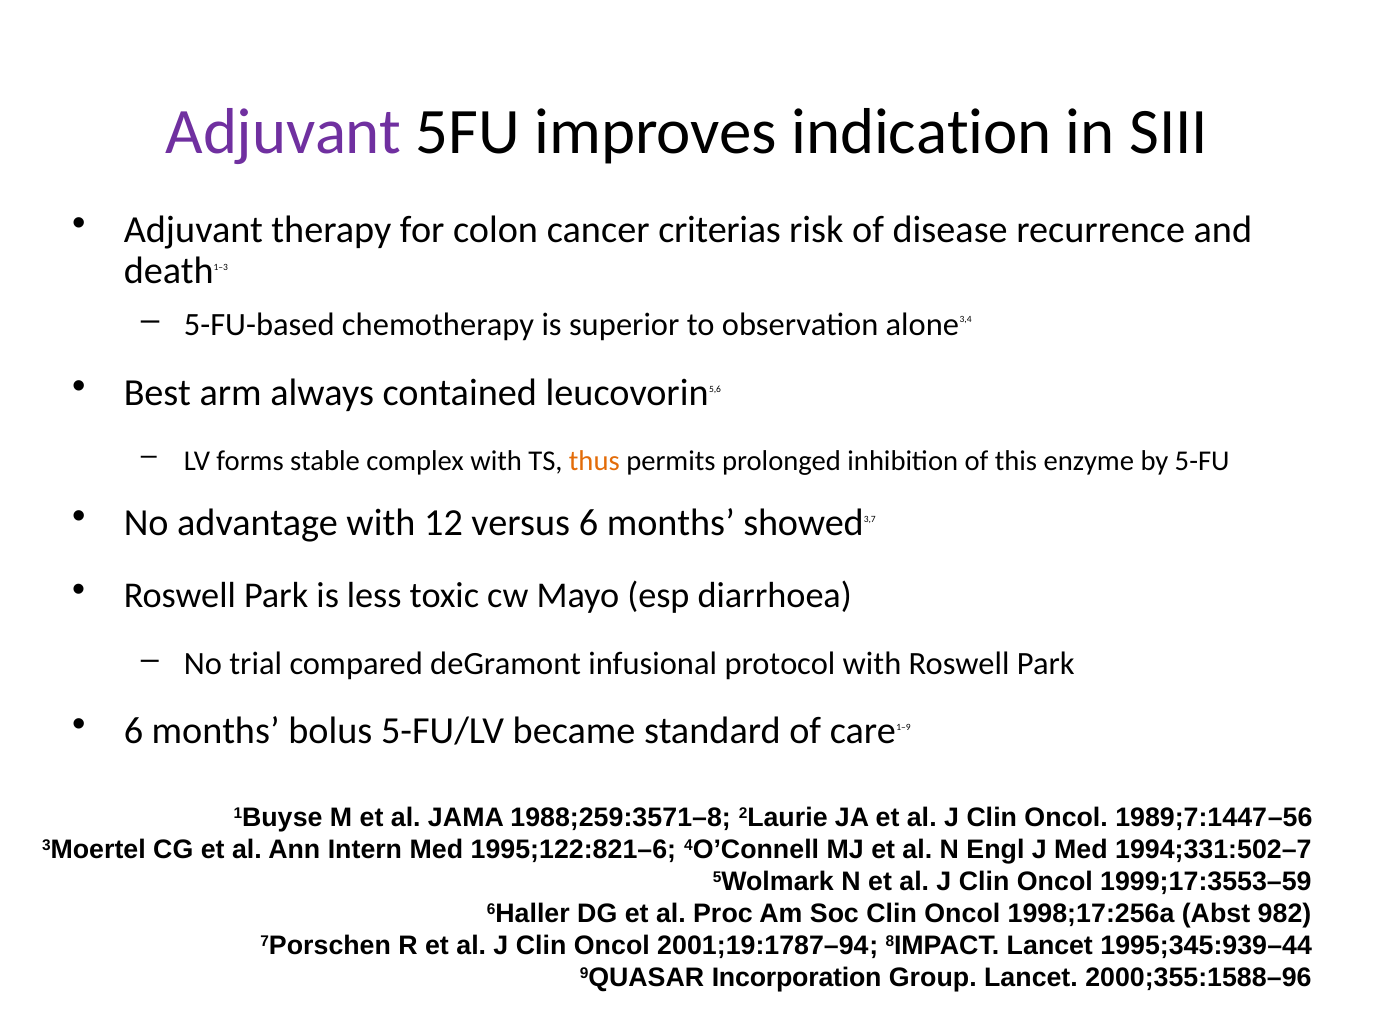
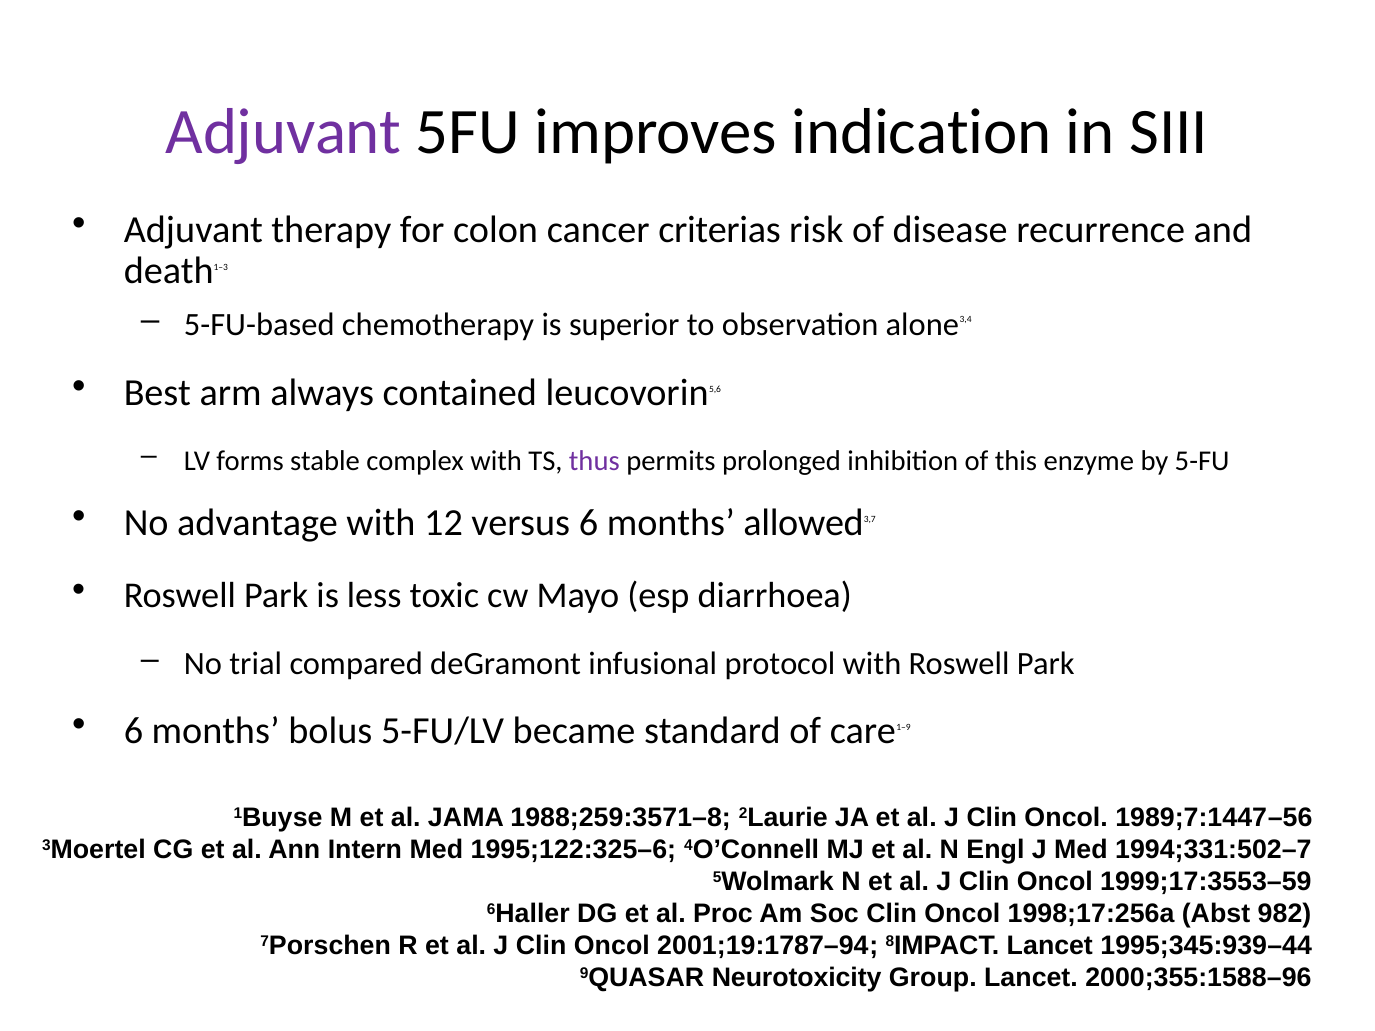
thus colour: orange -> purple (594, 461)
showed: showed -> allowed (804, 523)
1995;122:821–6: 1995;122:821–6 -> 1995;122:325–6 (573, 850)
Incorporation: Incorporation -> Neurotoxicity (797, 978)
